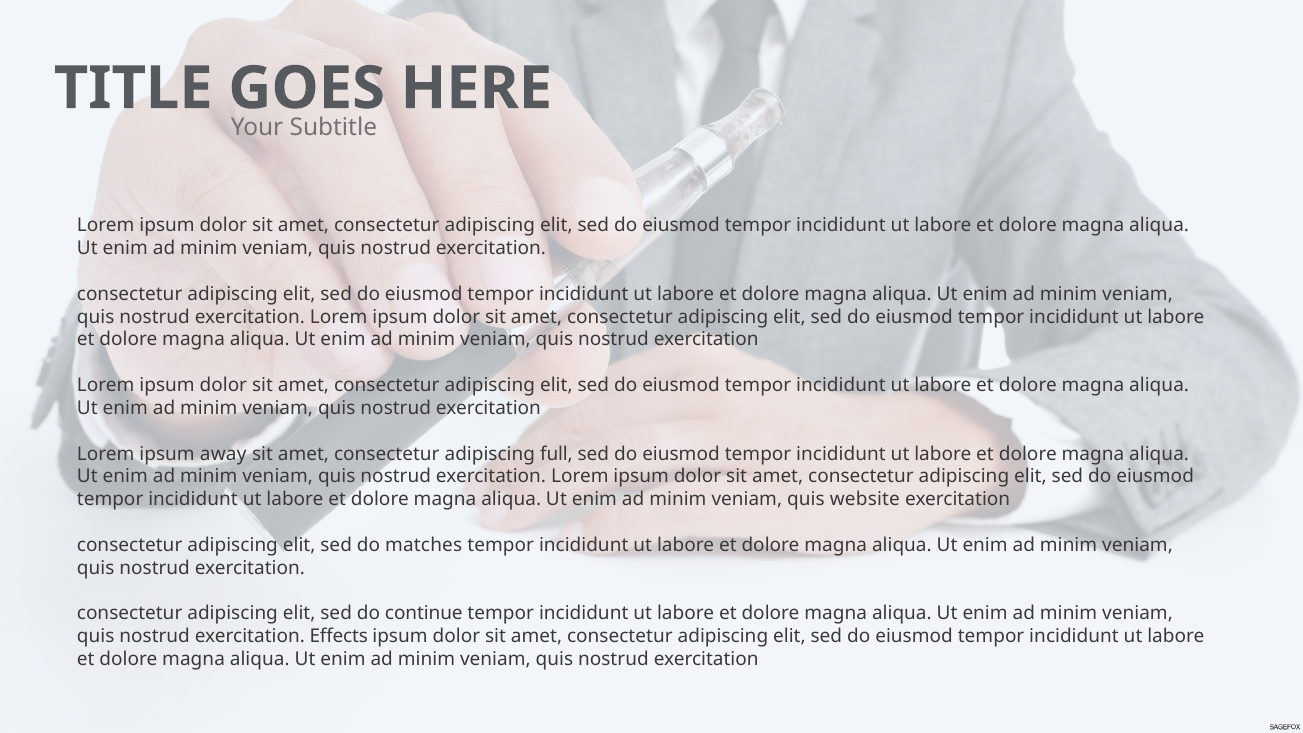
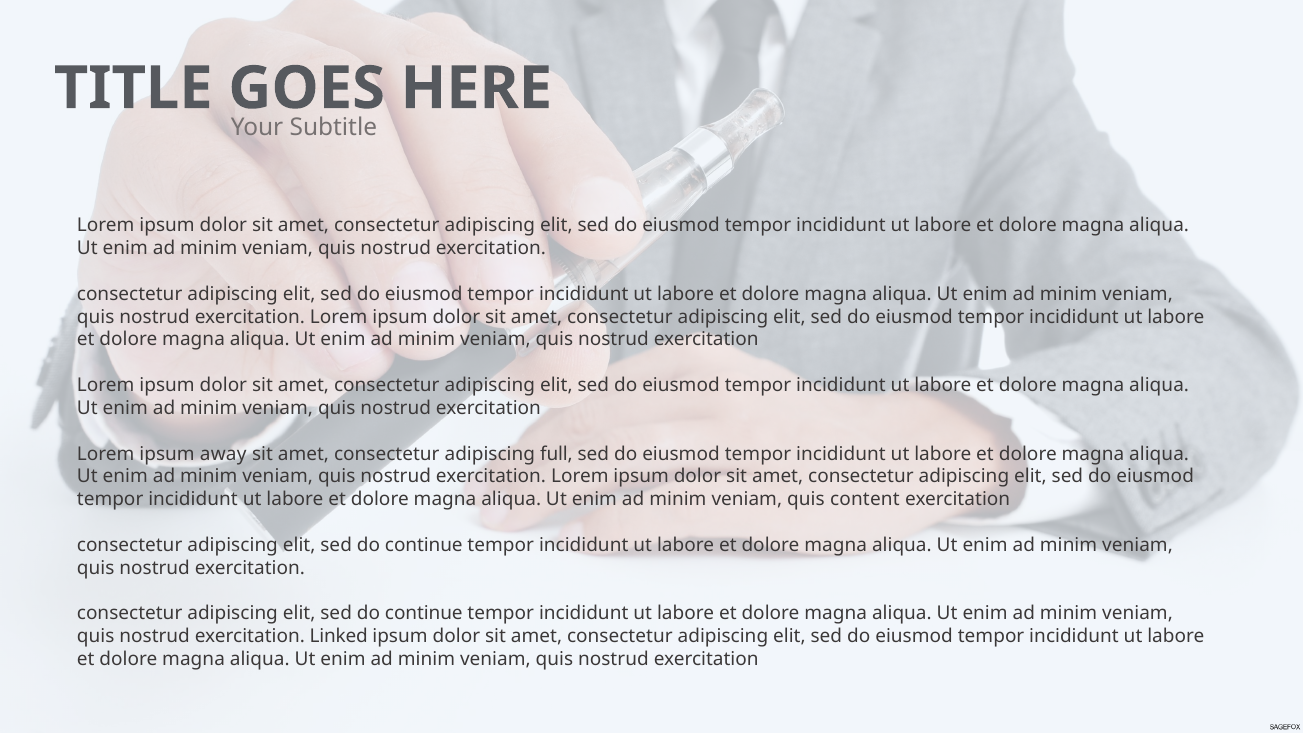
website: website -> content (865, 499)
matches: matches -> continue (424, 545)
Effects: Effects -> Linked (339, 636)
